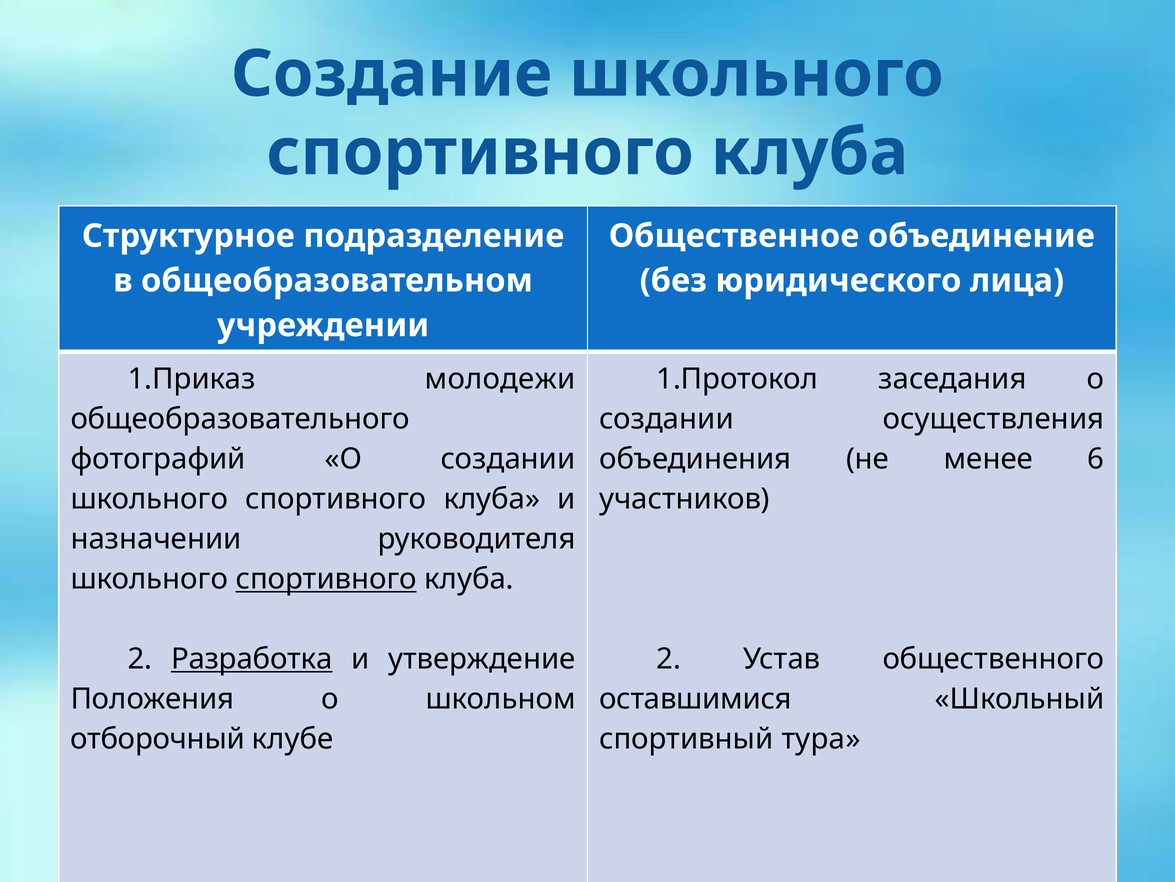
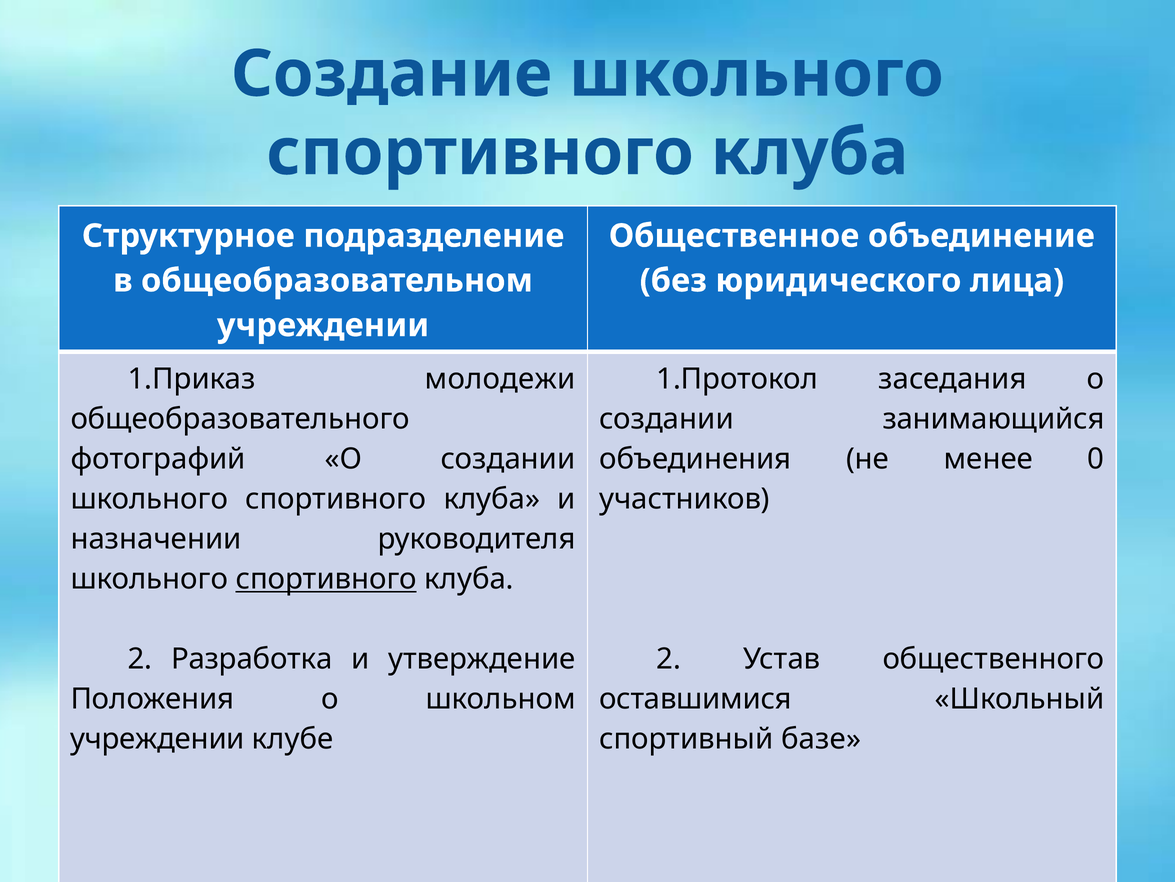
осуществления: осуществления -> занимающийся (994, 419)
6: 6 -> 0 (1096, 459)
Разработка underline: present -> none (252, 659)
отборочный: отборочный -> учреждении (157, 739)
тура: тура -> базе (821, 739)
